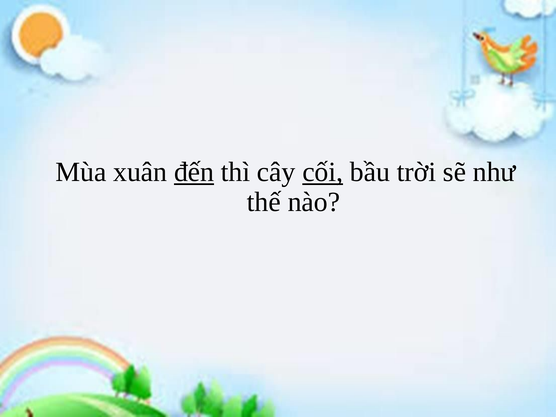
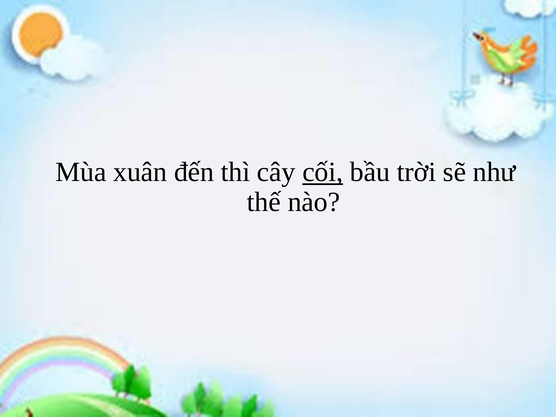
đến underline: present -> none (194, 172)
